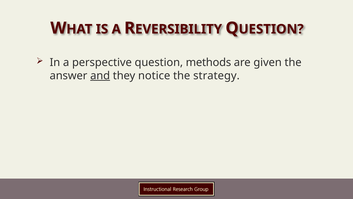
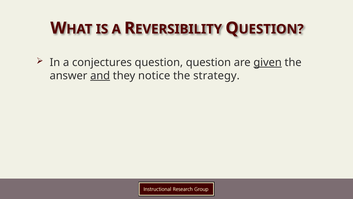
perspective: perspective -> conjectures (102, 62)
question methods: methods -> question (208, 62)
given underline: none -> present (268, 62)
